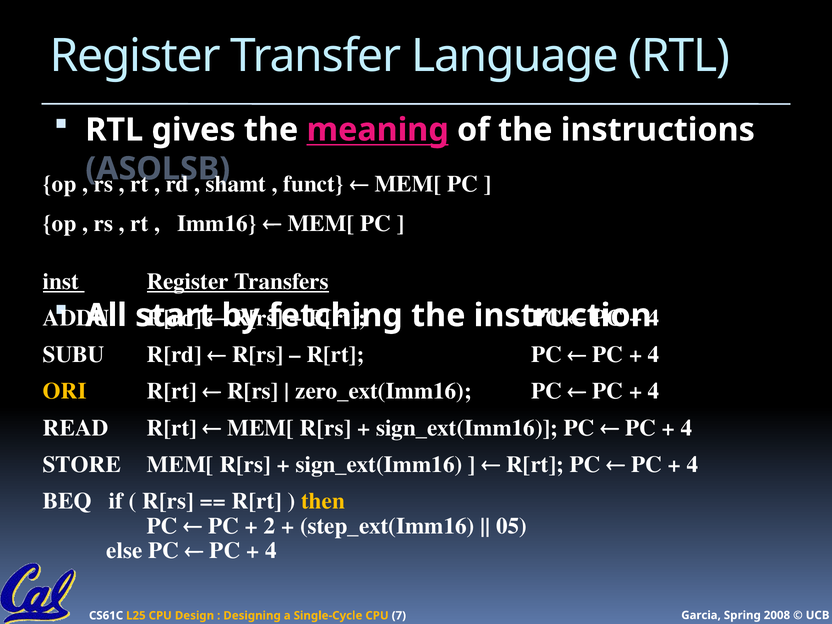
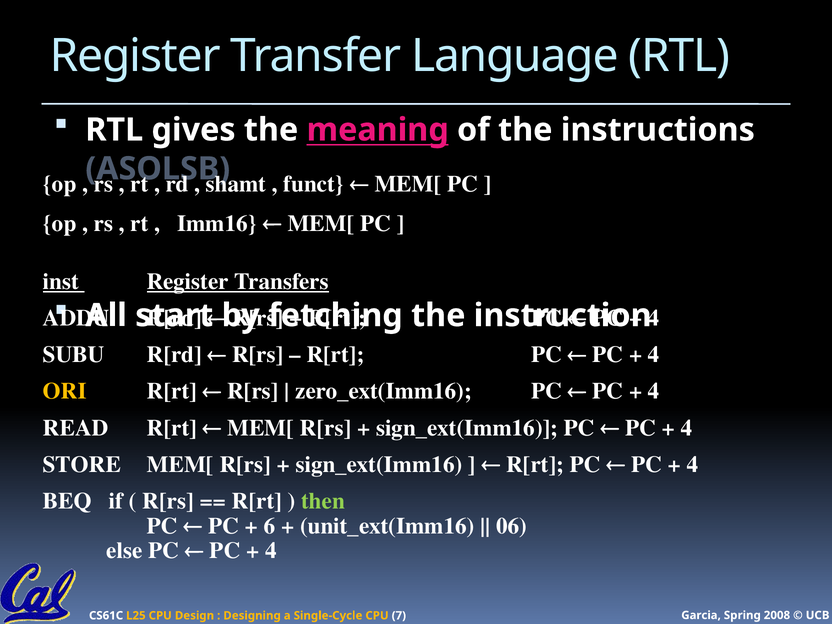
then colour: yellow -> light green (323, 501)
2: 2 -> 6 (270, 526)
step_ext(Imm16: step_ext(Imm16 -> unit_ext(Imm16 (387, 526)
05: 05 -> 06 (512, 526)
